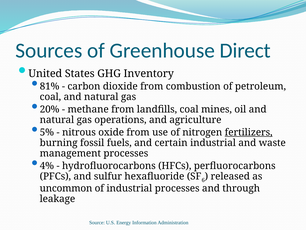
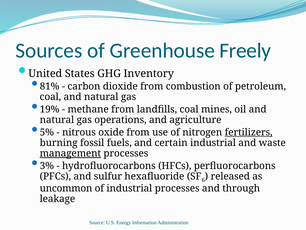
Direct: Direct -> Freely (245, 51)
20%: 20% -> 19% (50, 109)
management underline: none -> present (70, 153)
4%: 4% -> 3% (47, 165)
